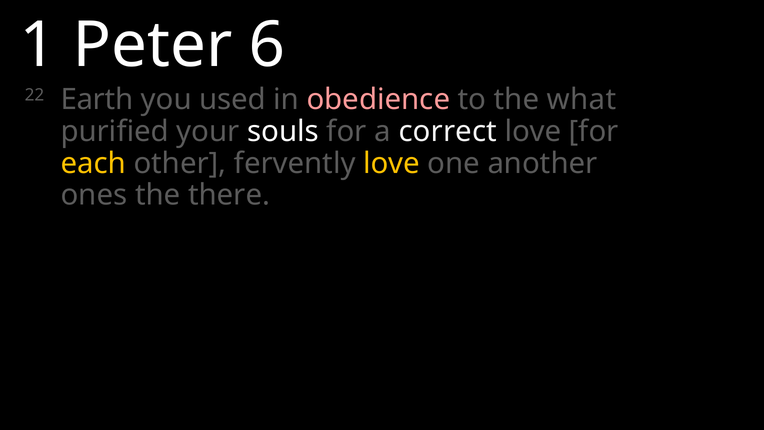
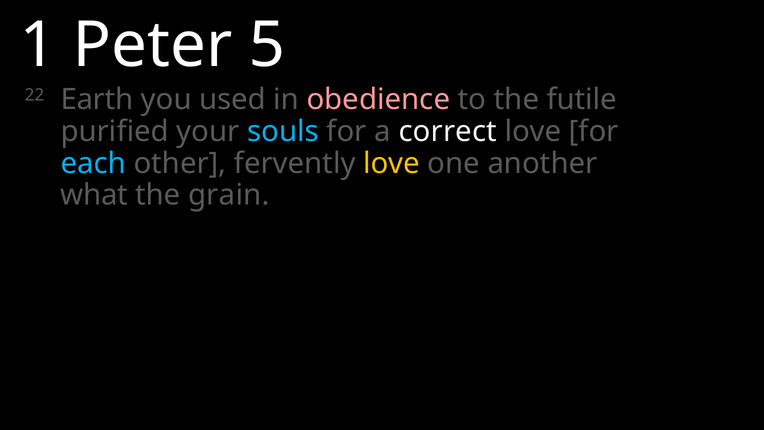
6: 6 -> 5 (267, 45)
what: what -> futile (582, 100)
souls colour: white -> light blue (283, 131)
each colour: yellow -> light blue (93, 163)
ones: ones -> what (94, 195)
there: there -> grain (229, 195)
